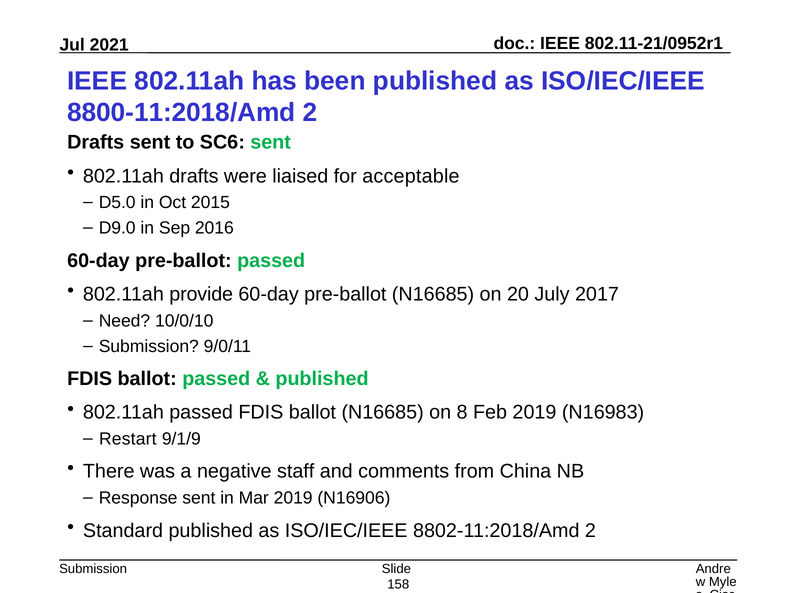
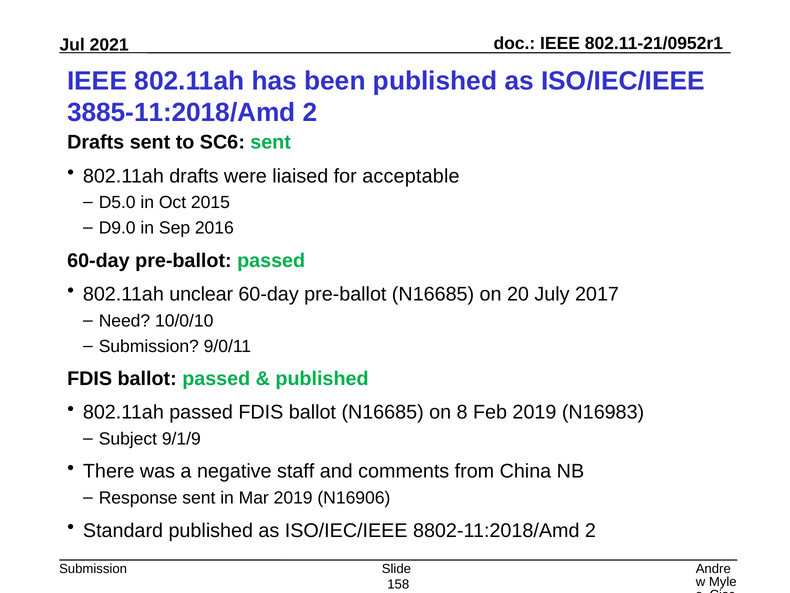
8800-11:2018/Amd: 8800-11:2018/Amd -> 3885-11:2018/Amd (181, 112)
provide: provide -> unclear (201, 294)
Restart: Restart -> Subject (128, 439)
